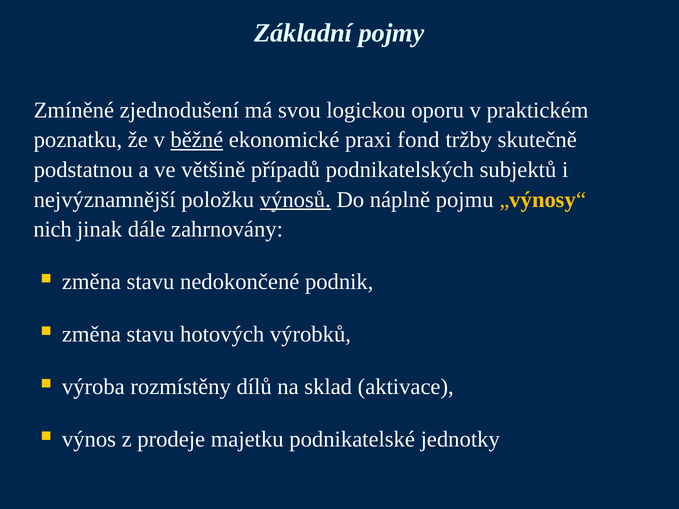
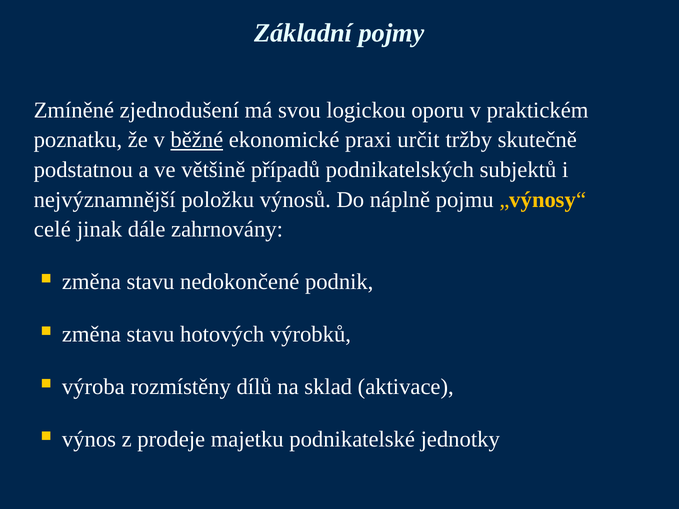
fond: fond -> určit (418, 140)
výnosů underline: present -> none (295, 200)
nich: nich -> celé (52, 230)
